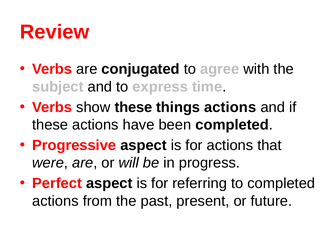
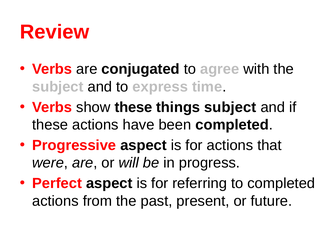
things actions: actions -> subject (230, 107)
